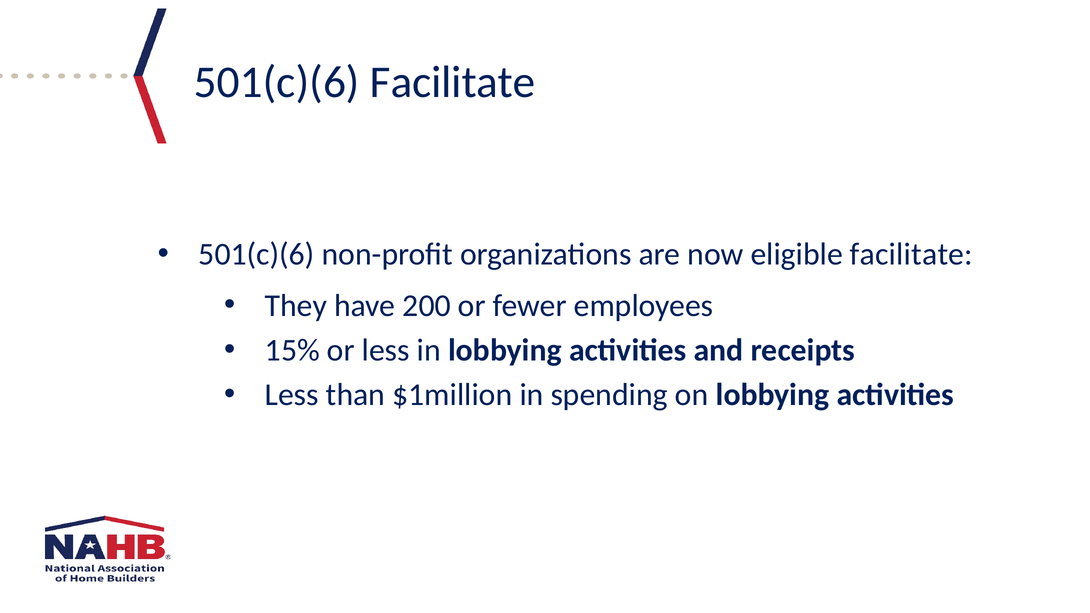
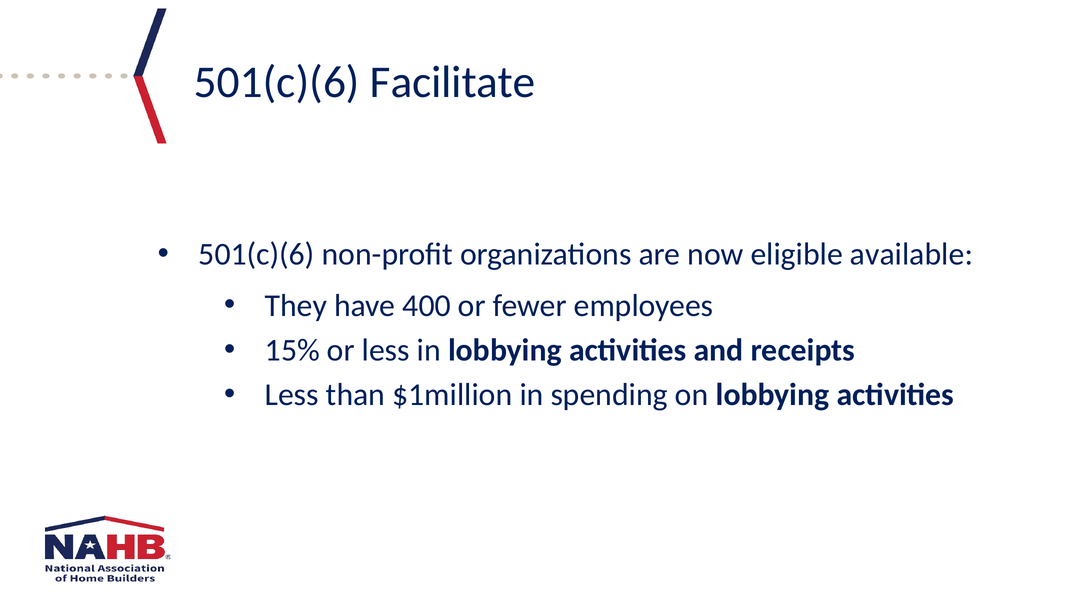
eligible facilitate: facilitate -> available (911, 254)
200: 200 -> 400 (427, 306)
